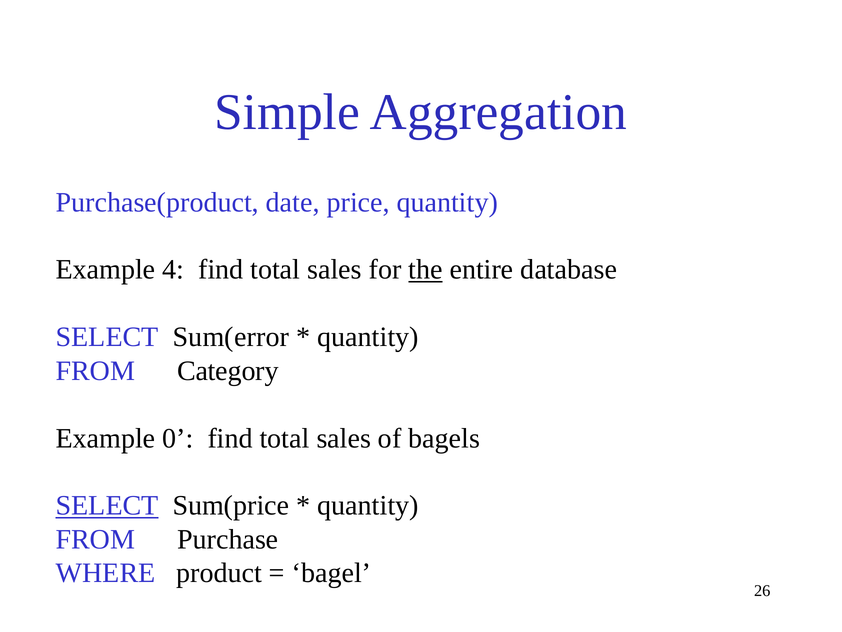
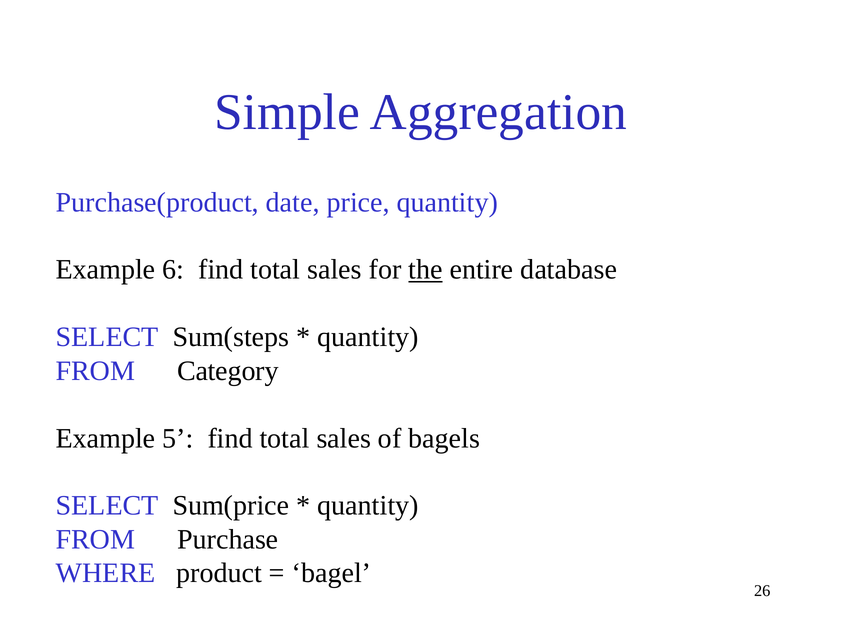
4: 4 -> 6 (173, 269)
Sum(error: Sum(error -> Sum(steps (231, 337)
0: 0 -> 5 (178, 438)
SELECT underline: present -> none (107, 505)
